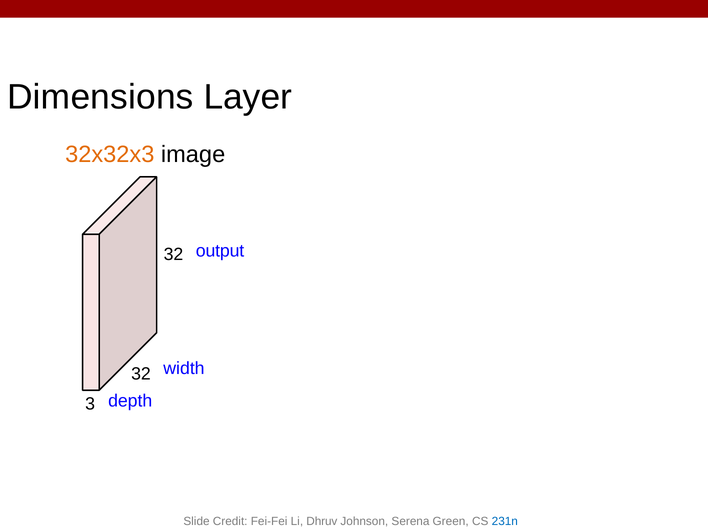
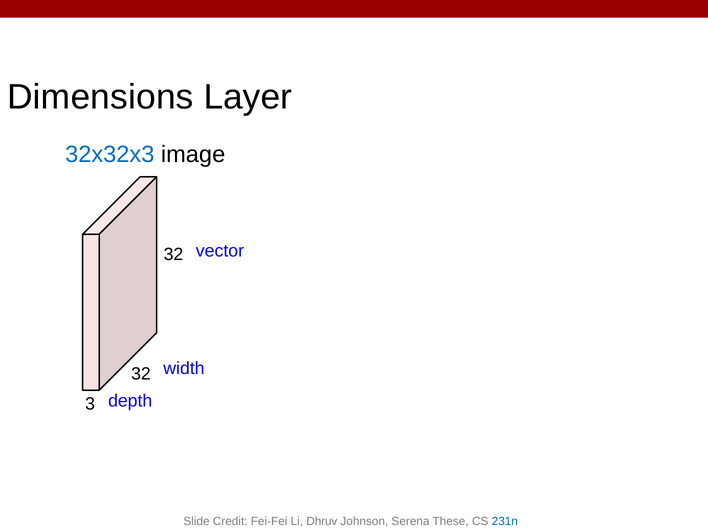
32x32x3 colour: orange -> blue (110, 155)
output: output -> vector (220, 251)
Green: Green -> These (451, 521)
